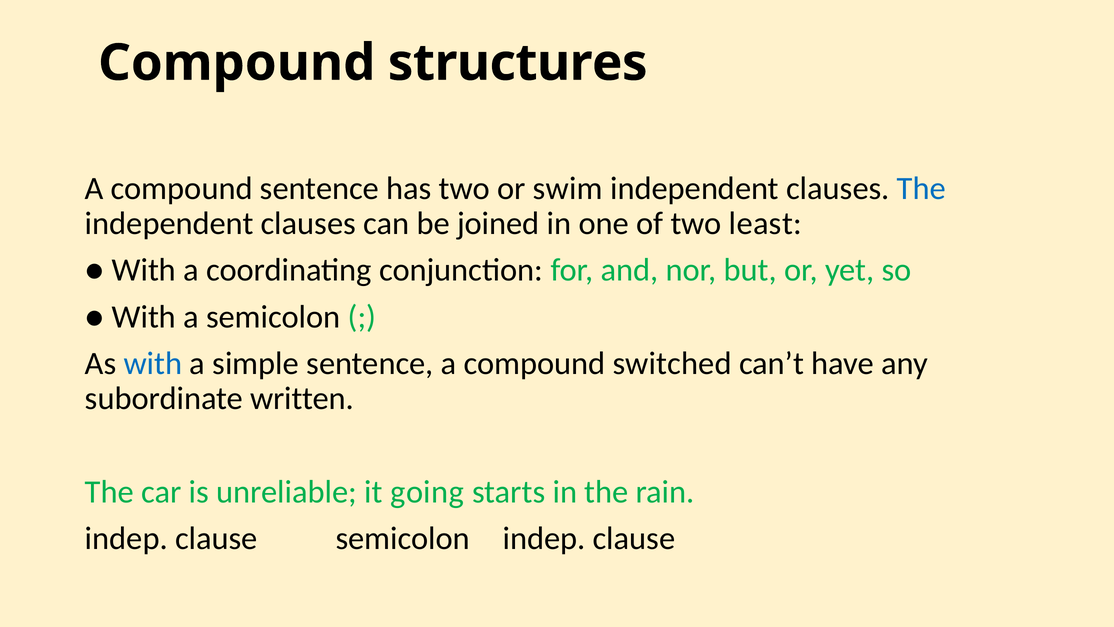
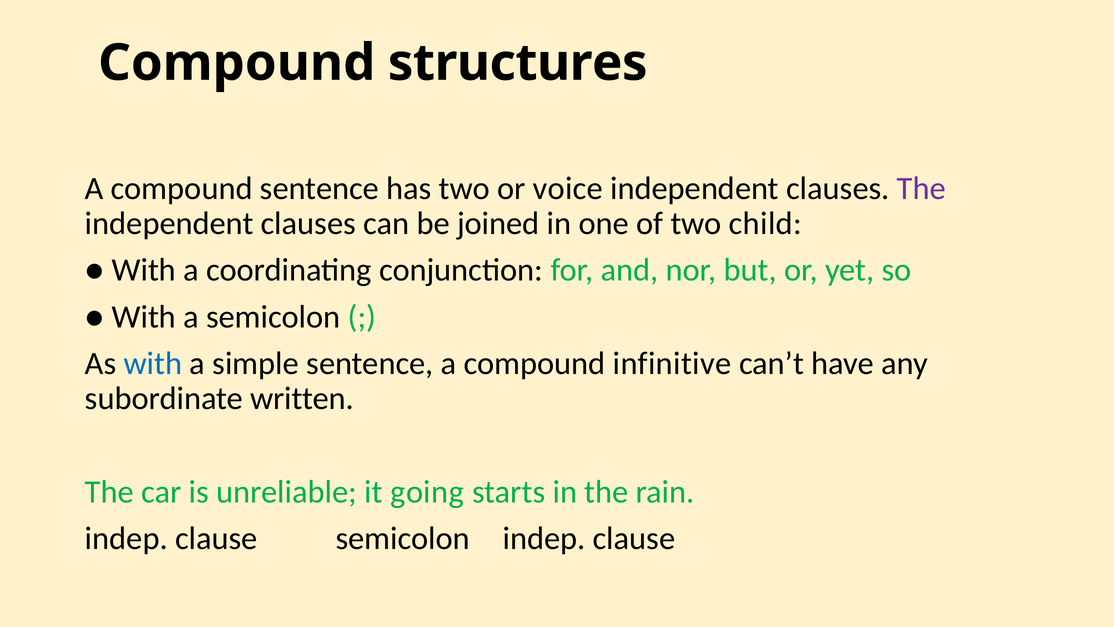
swim: swim -> voice (568, 188)
The colour: blue -> purple (921, 188)
least: least -> child (765, 223)
switched: switched -> infinitive (672, 363)
